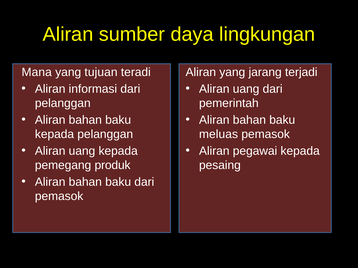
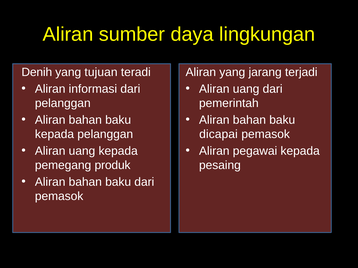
Mana: Mana -> Denih (37, 72)
meluas: meluas -> dicapai (218, 134)
